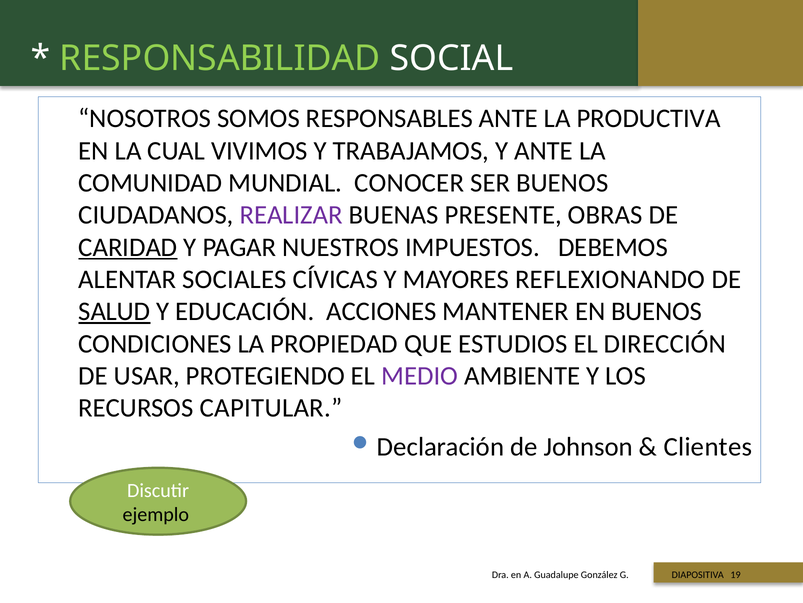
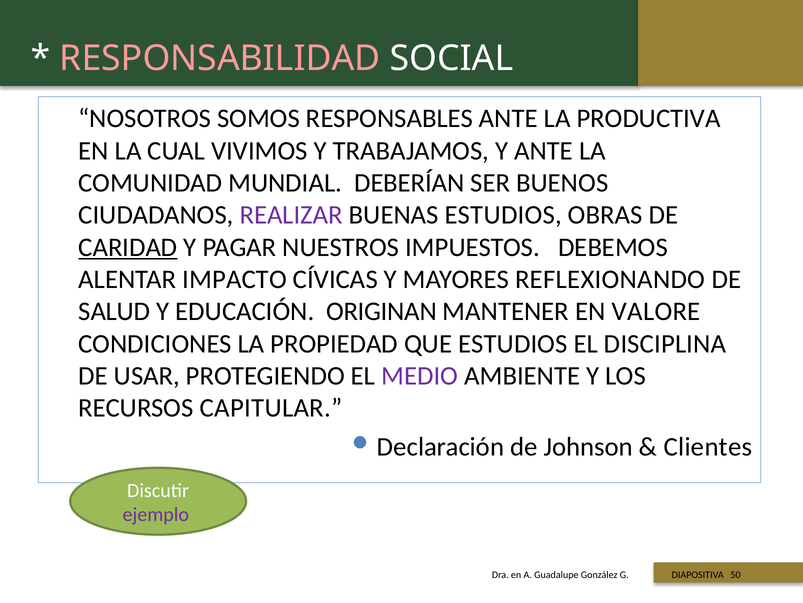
RESPONSABILIDAD colour: light green -> pink (220, 58)
CONOCER: CONOCER -> DEBERÍAN (409, 183)
BUENAS PRESENTE: PRESENTE -> ESTUDIOS (503, 215)
SOCIALES: SOCIALES -> IMPACTO (235, 279)
SALUD underline: present -> none (114, 311)
ACCIONES: ACCIONES -> ORIGINAN (382, 311)
EN BUENOS: BUENOS -> VALORE (656, 311)
DIRECCIÓN: DIRECCIÓN -> DISCIPLINA (665, 343)
ejemplo colour: black -> purple (156, 514)
19: 19 -> 50 (736, 574)
